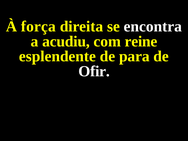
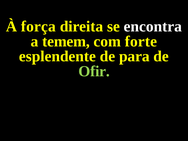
acudiu: acudiu -> temem (66, 41)
reine: reine -> forte (141, 41)
Ofir colour: white -> light green (94, 71)
